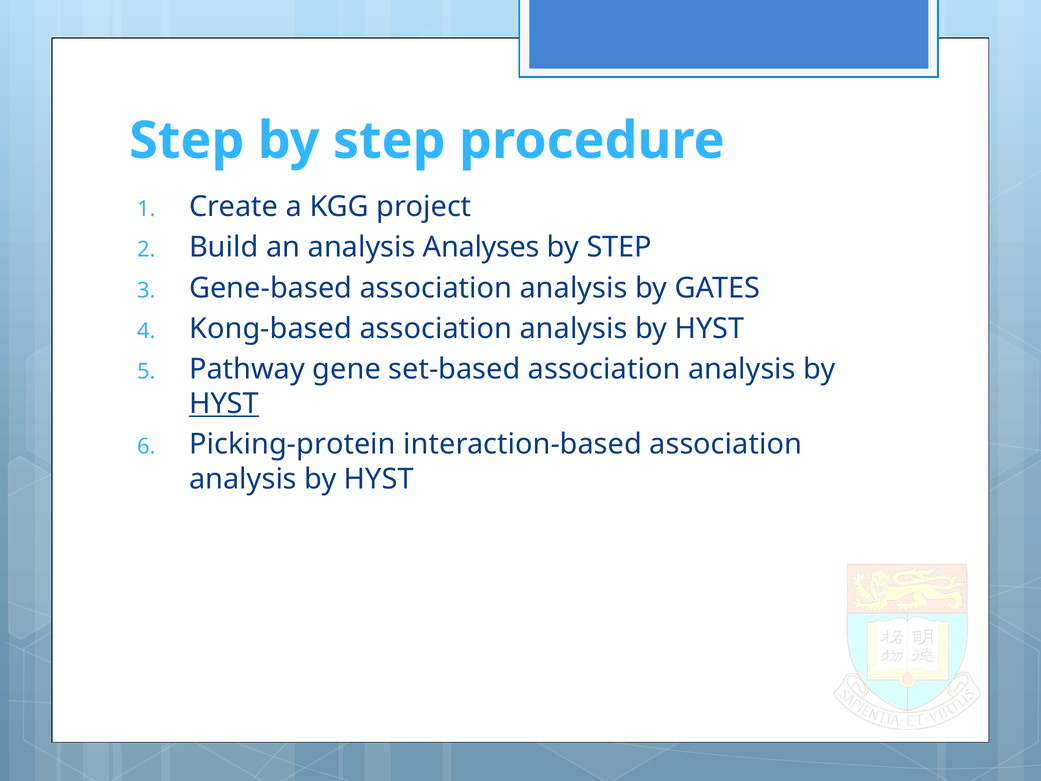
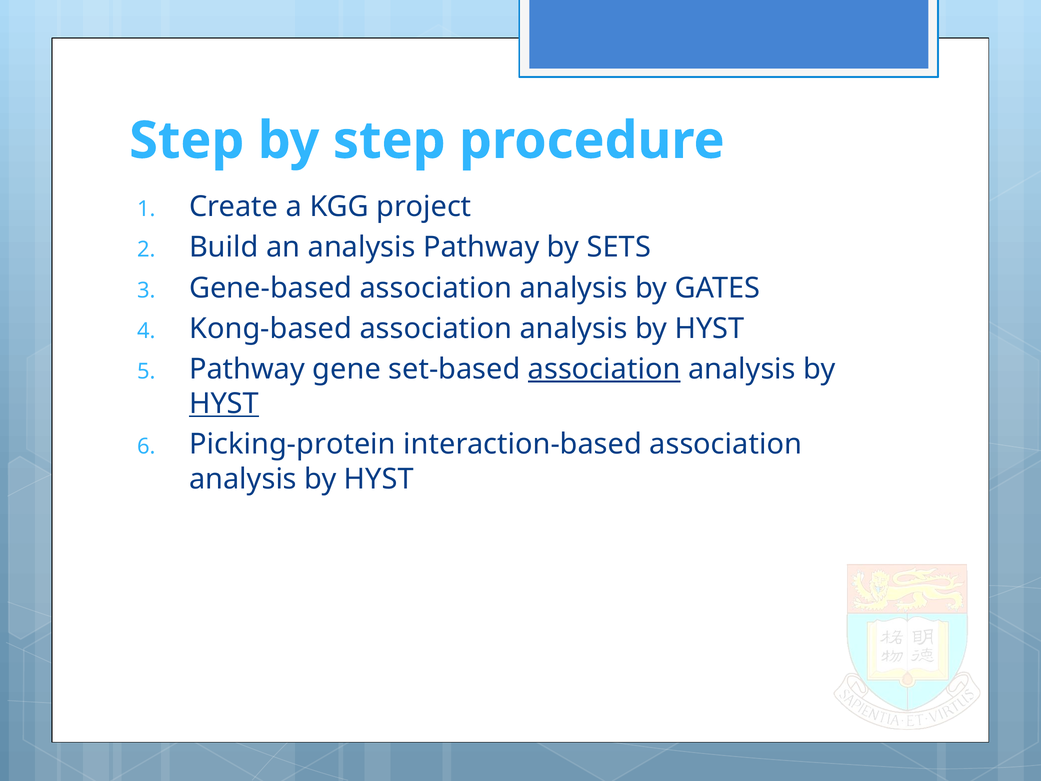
analysis Analyses: Analyses -> Pathway (481, 247)
STEP: STEP -> SETS (619, 247)
association underline: none -> present (604, 369)
